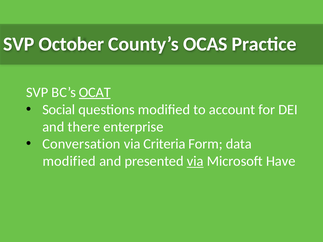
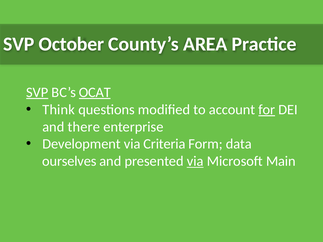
OCAS: OCAS -> AREA (205, 44)
SVP underline: none -> present (37, 92)
Social: Social -> Think (59, 110)
for underline: none -> present (267, 110)
Conversation: Conversation -> Development (81, 144)
modified: modified -> ourselves (69, 161)
Have: Have -> Main (281, 161)
